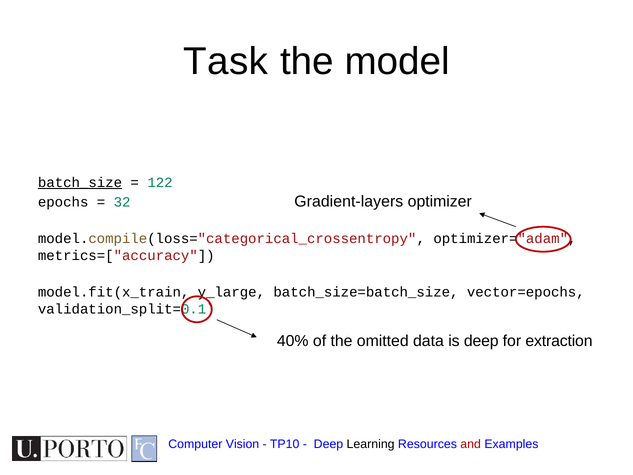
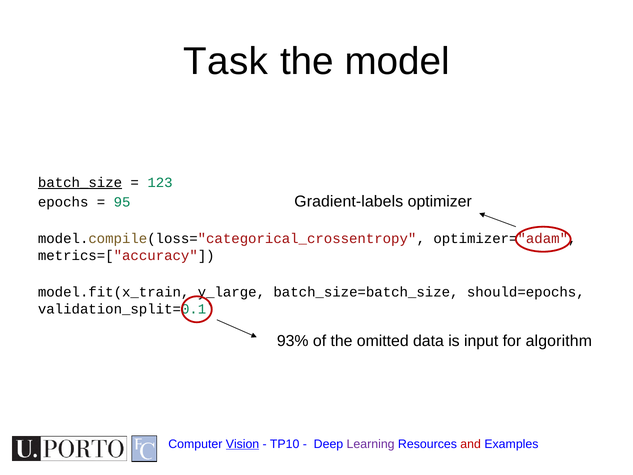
122: 122 -> 123 (160, 182)
Gradient-layers: Gradient-layers -> Gradient-labels (349, 201)
32: 32 -> 95 (122, 202)
vector=epochs: vector=epochs -> should=epochs (526, 292)
40%: 40% -> 93% (293, 341)
is deep: deep -> input (481, 341)
extraction: extraction -> algorithm (559, 341)
Vision underline: none -> present (243, 444)
Learning colour: black -> purple (371, 444)
